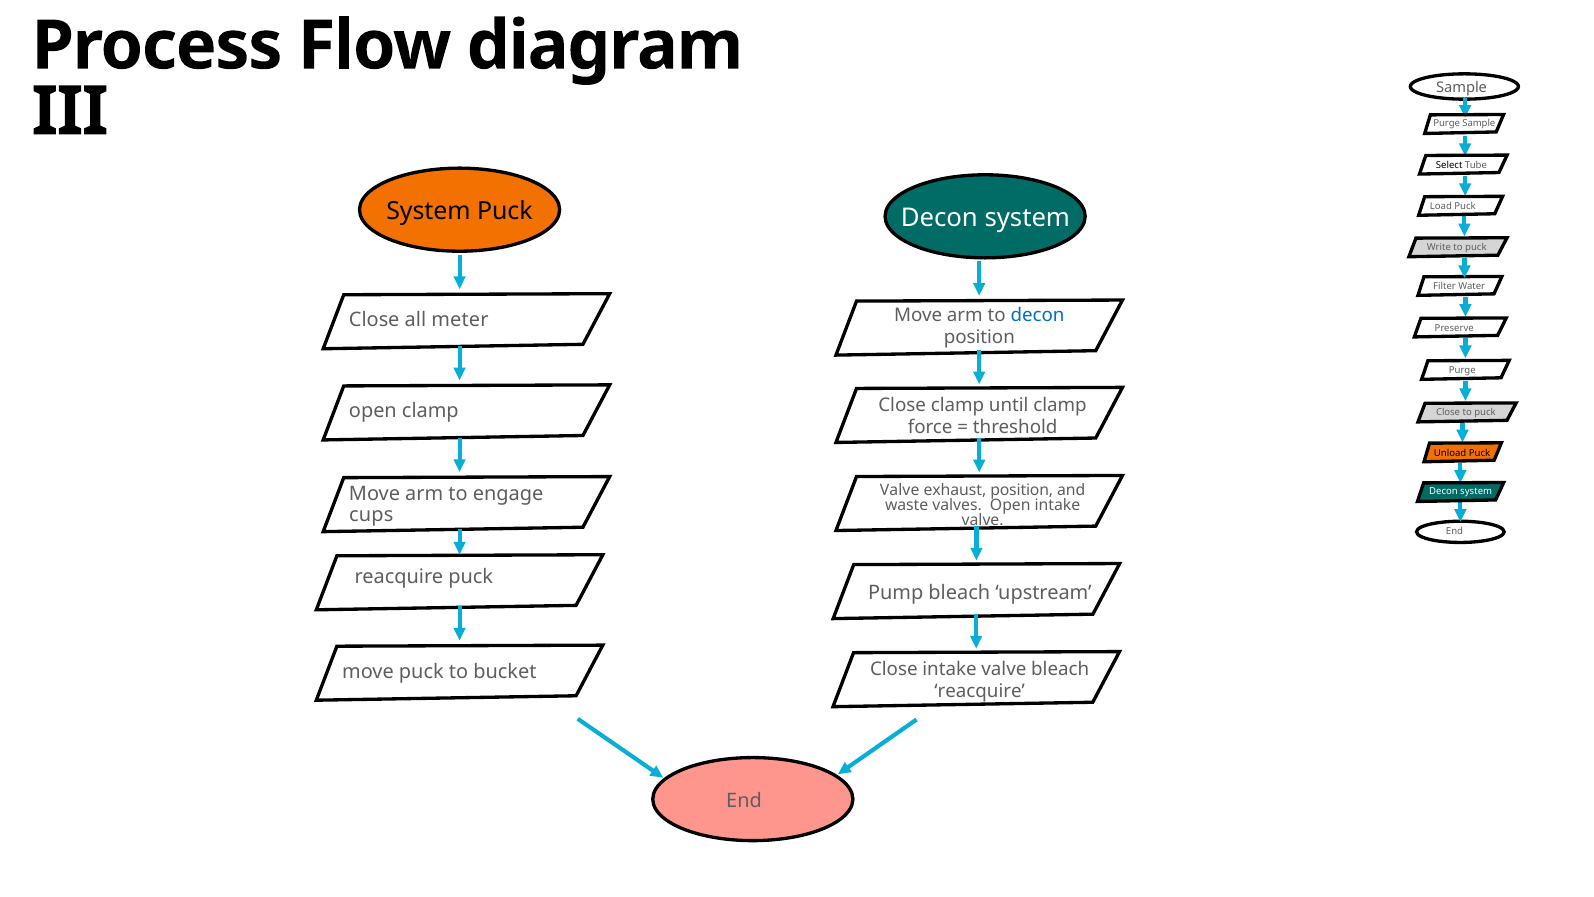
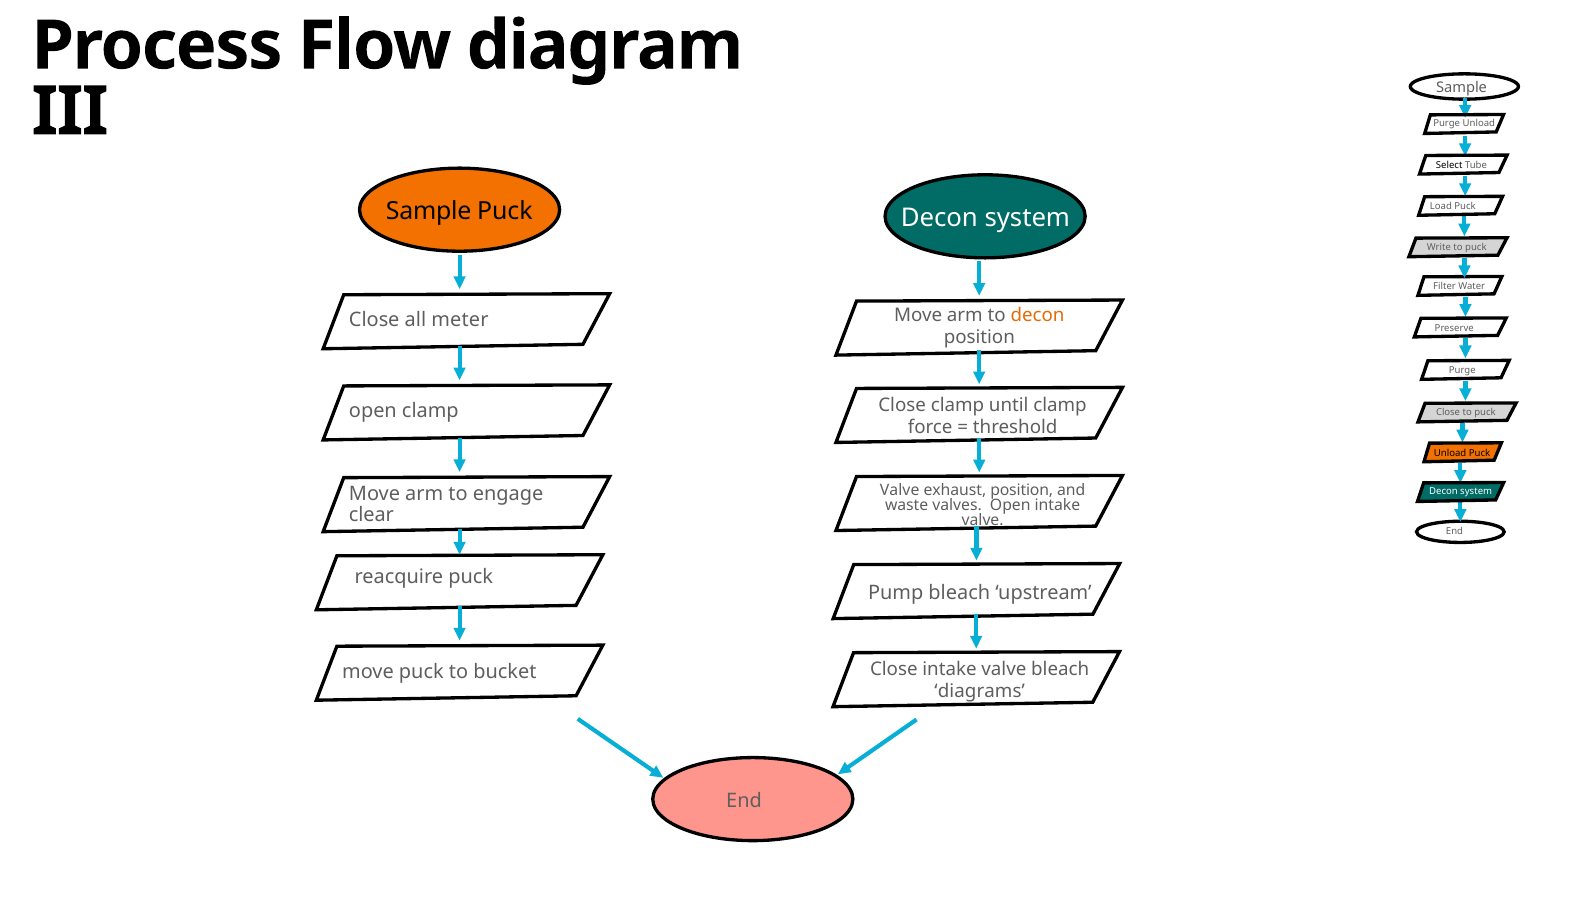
Sample: Sample -> Unload (1479, 124)
System: System -> Sample (429, 211)
decon colour: blue -> orange (1037, 315)
cups: cups -> clear (371, 515)
reacquire: reacquire -> diagrams (980, 691)
